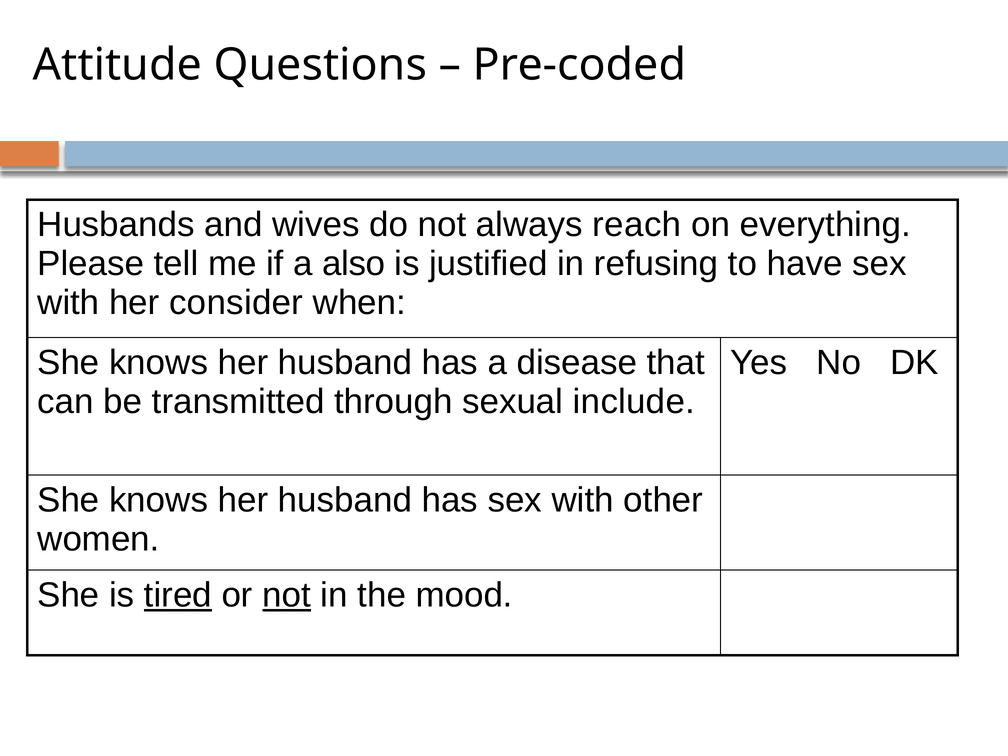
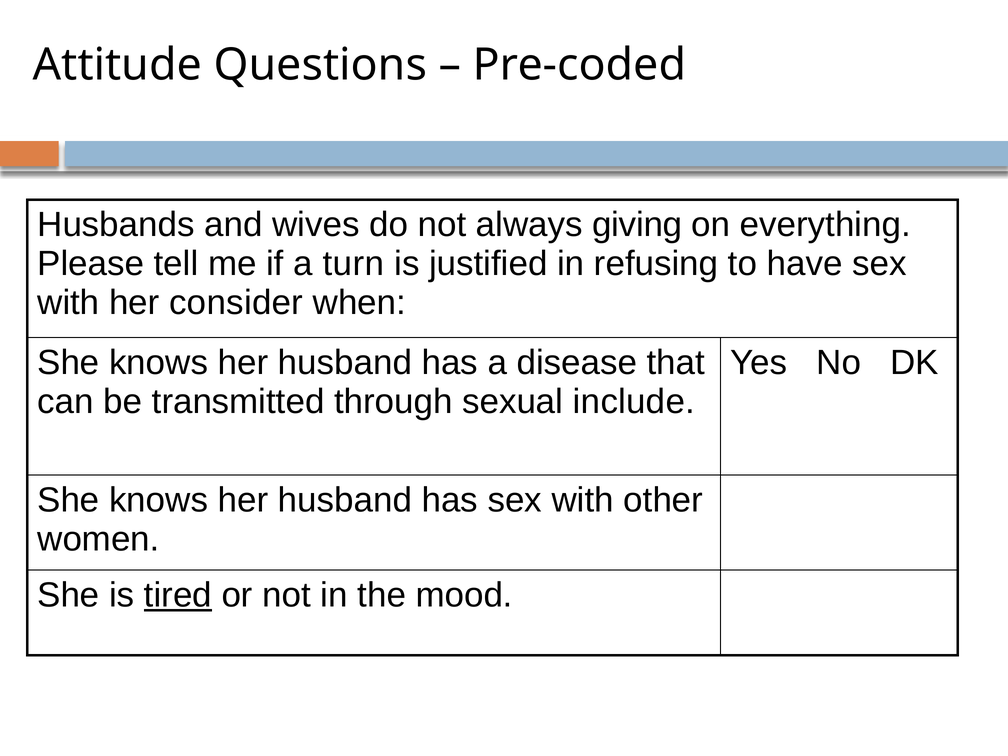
reach: reach -> giving (637, 225)
also: also -> turn (353, 264)
not underline: present -> none (287, 595)
